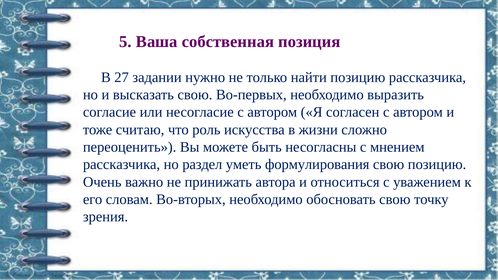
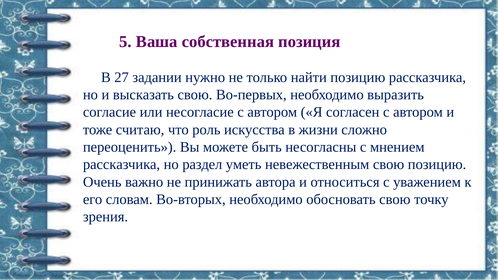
формулирования: формулирования -> невежественным (317, 165)
